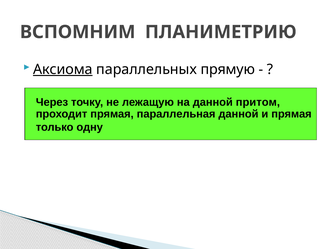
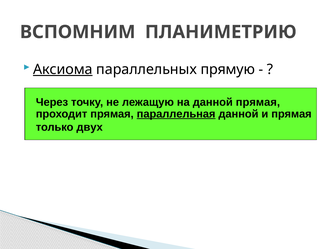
данной притом: притом -> прямая (258, 102)
параллельная underline: none -> present (176, 114)
одну: одну -> двух (90, 127)
